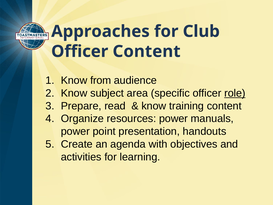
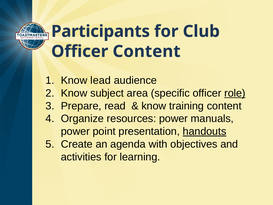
Approaches: Approaches -> Participants (101, 31)
from: from -> lead (101, 80)
handouts underline: none -> present (205, 131)
